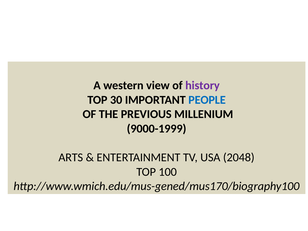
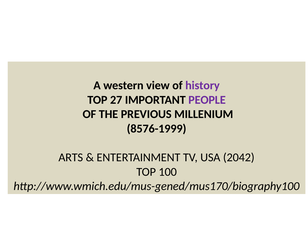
30: 30 -> 27 (116, 100)
PEOPLE colour: blue -> purple (207, 100)
9000-1999: 9000-1999 -> 8576-1999 (157, 129)
2048: 2048 -> 2042 (239, 157)
